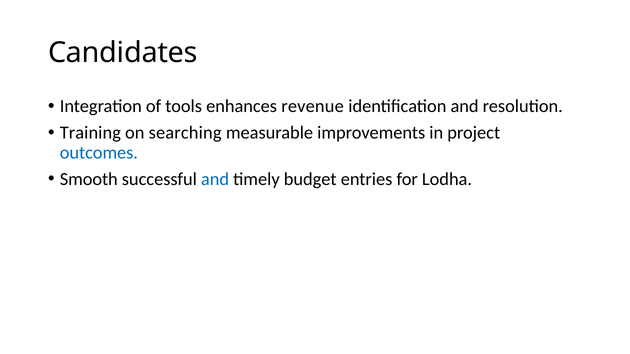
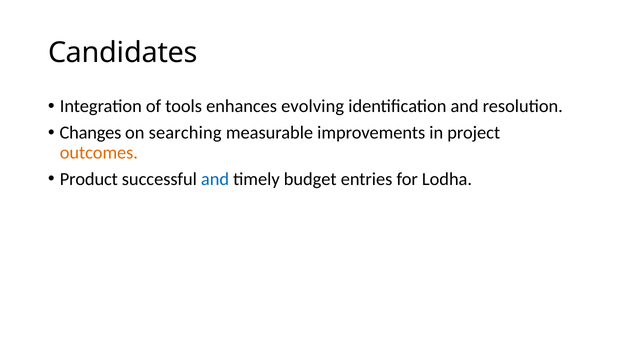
revenue: revenue -> evolving (313, 107)
Training: Training -> Changes (90, 133)
outcomes colour: blue -> orange (99, 153)
Smooth: Smooth -> Product (89, 179)
